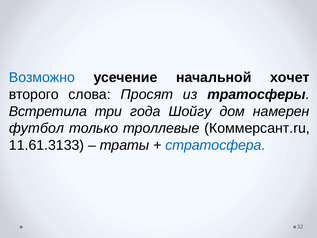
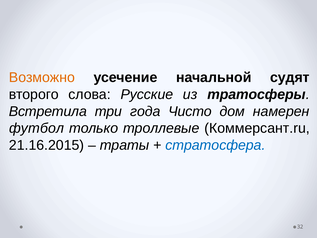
Возможно colour: blue -> orange (42, 77)
хочет: хочет -> судят (290, 77)
Просят: Просят -> Русские (147, 94)
Шойгу: Шойгу -> Чисто (190, 111)
11.61.3133: 11.61.3133 -> 21.16.2015 (47, 145)
